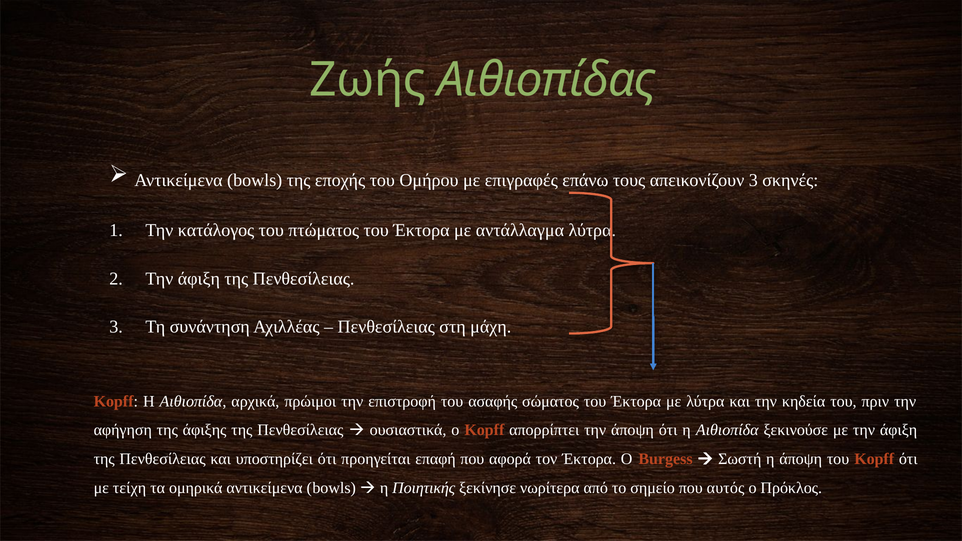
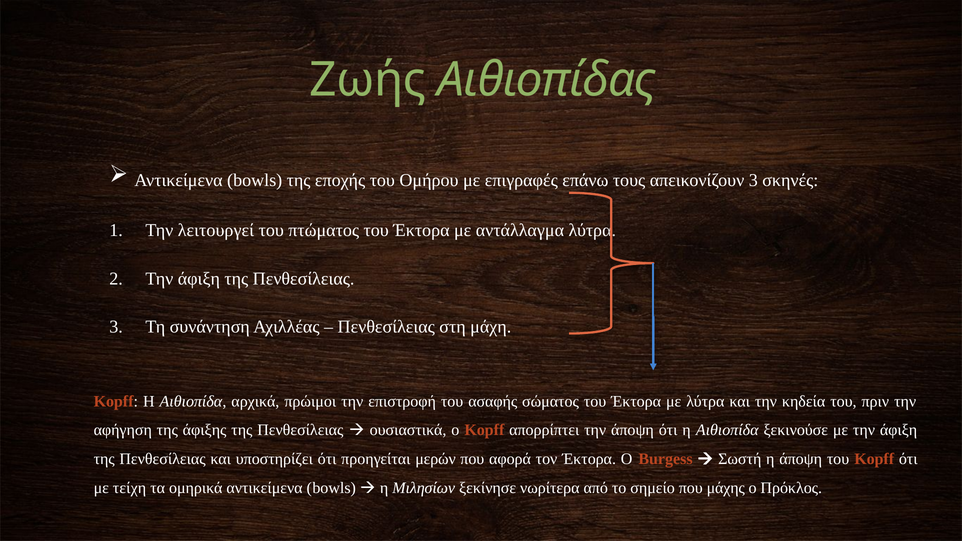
κατάλογος: κατάλογος -> λειτουργεί (216, 230)
επαφή: επαφή -> μερών (436, 459)
Ποιητικής: Ποιητικής -> Μιλησίων (424, 488)
αυτός: αυτός -> μάχης (726, 488)
